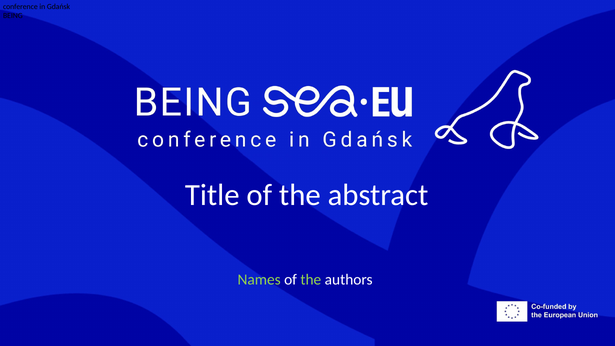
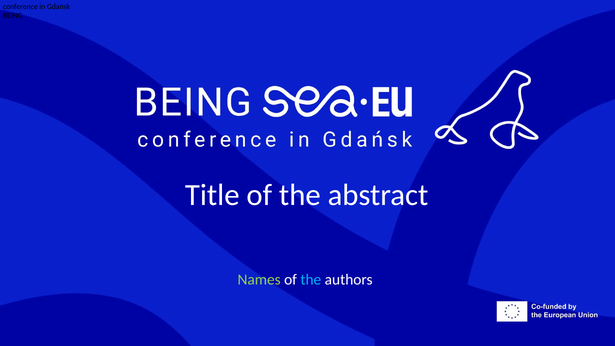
the colour: light green -> light blue (311, 280)
